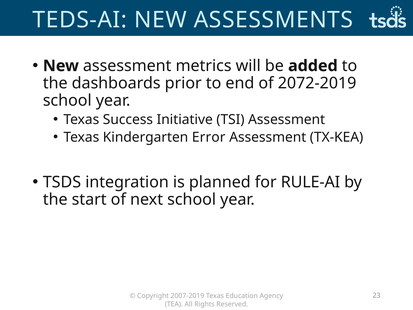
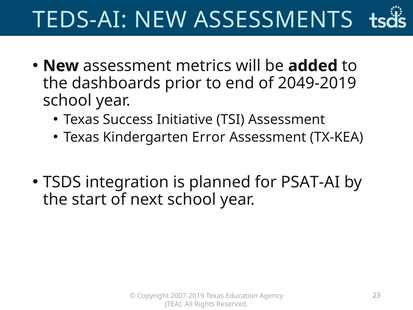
2072-2019: 2072-2019 -> 2049-2019 (317, 83)
RULE-AI: RULE-AI -> PSAT-AI (310, 182)
